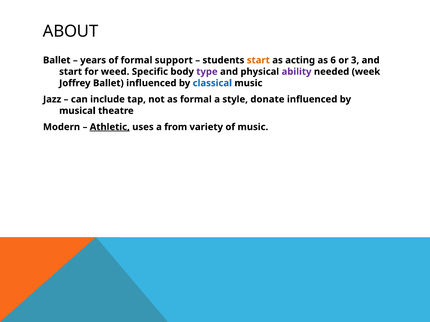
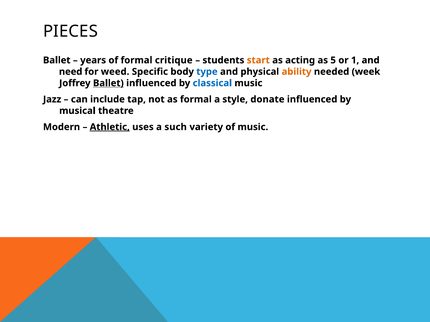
ABOUT: ABOUT -> PIECES (70, 31)
support: support -> critique (174, 60)
6: 6 -> 5 (333, 60)
3: 3 -> 1 (355, 60)
start: start -> need (71, 72)
type colour: purple -> blue (207, 72)
ability colour: purple -> orange (297, 72)
Ballet underline: none -> present (108, 83)
from: from -> such (176, 127)
